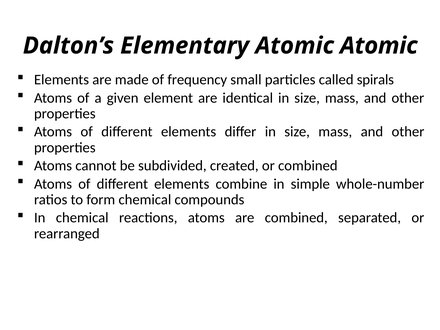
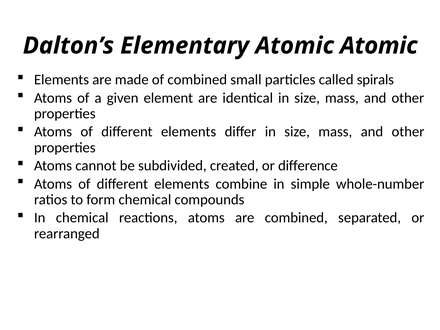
of frequency: frequency -> combined (197, 80)
or combined: combined -> difference (308, 166)
